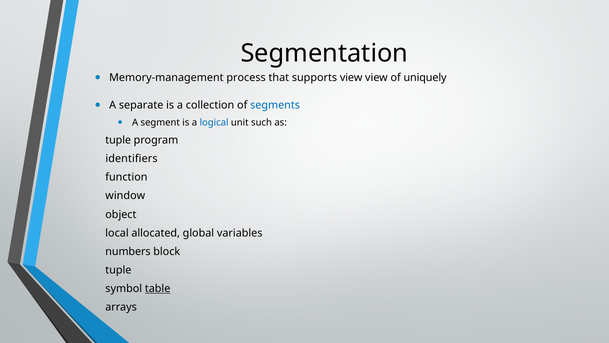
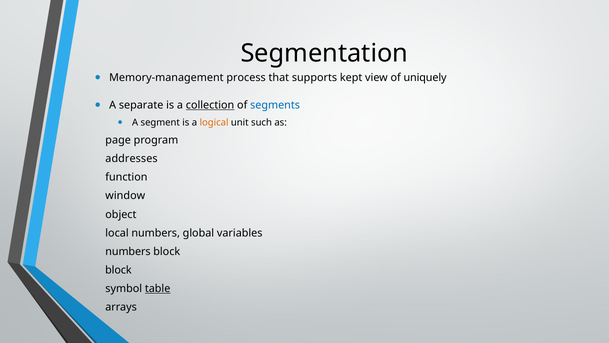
supports view: view -> kept (351, 78)
collection underline: none -> present (210, 105)
logical colour: blue -> orange (214, 122)
tuple: tuple -> page (118, 140)
identifiers: identifiers -> addresses (131, 159)
local allocated: allocated -> numbers (156, 233)
tuple: tuple -> block (118, 270)
